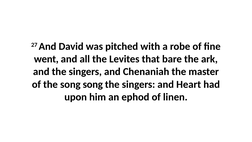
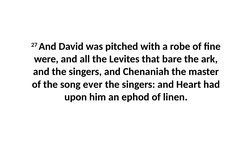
went: went -> were (46, 59)
song song: song -> ever (93, 84)
